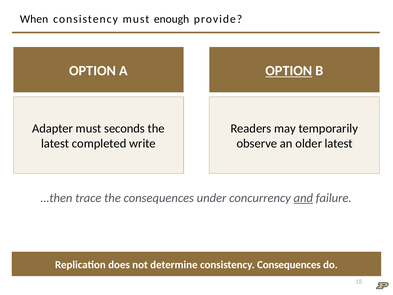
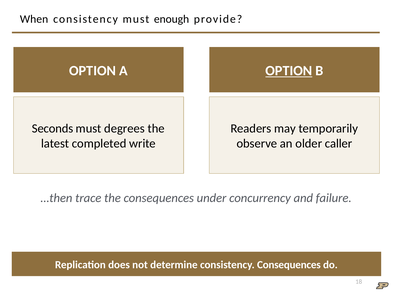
Adapter: Adapter -> Seconds (53, 128)
seconds: seconds -> degrees (124, 128)
older latest: latest -> caller (339, 143)
and underline: present -> none (303, 198)
